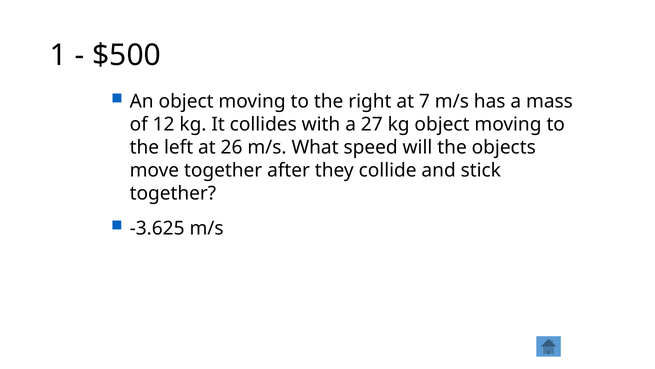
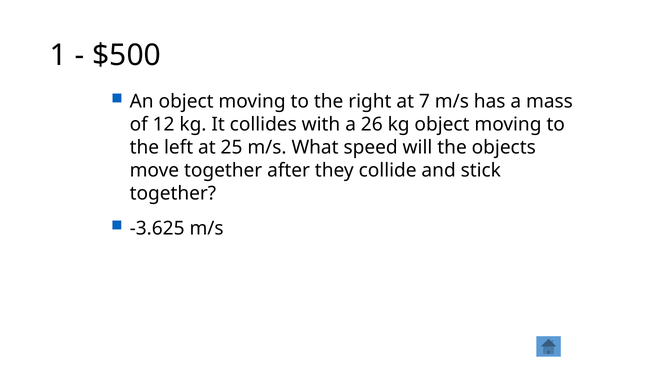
27: 27 -> 26 (372, 124)
26: 26 -> 25 (232, 147)
